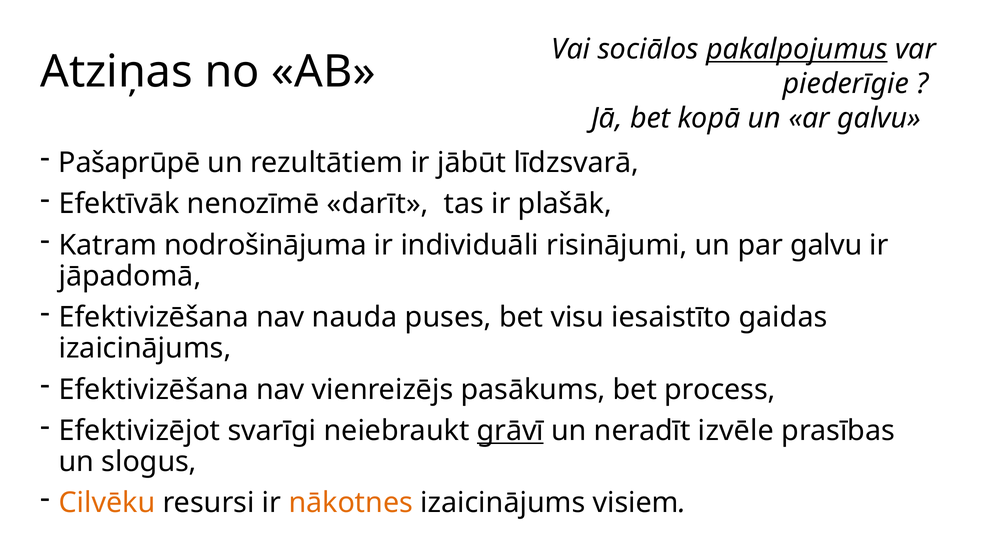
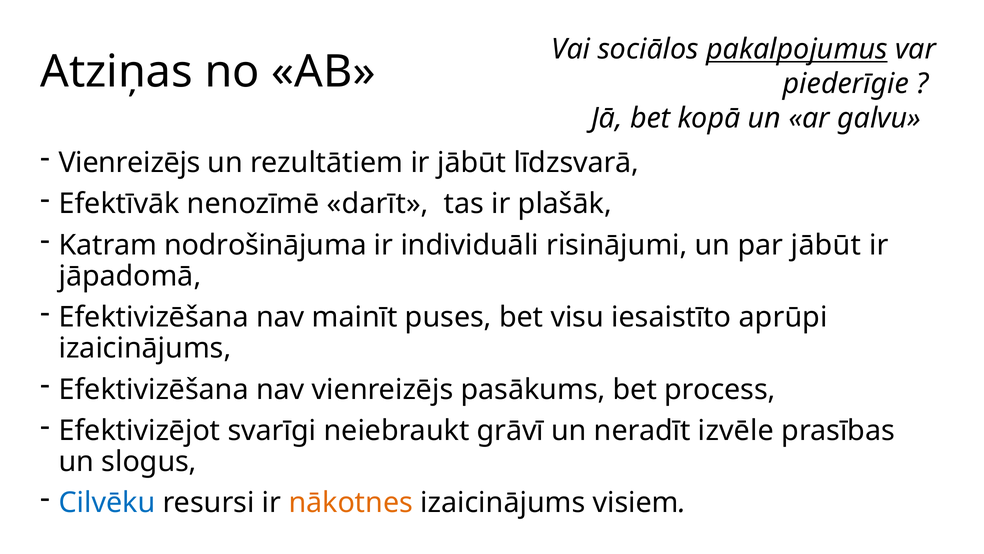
Pašaprūpē: Pašaprūpē -> Vienreizējs (129, 163)
par galvu: galvu -> jābūt (826, 245)
nauda: nauda -> mainīt (355, 317)
gaidas: gaidas -> aprūpi (783, 317)
grāvī underline: present -> none (510, 430)
Cilvēku colour: orange -> blue (107, 503)
